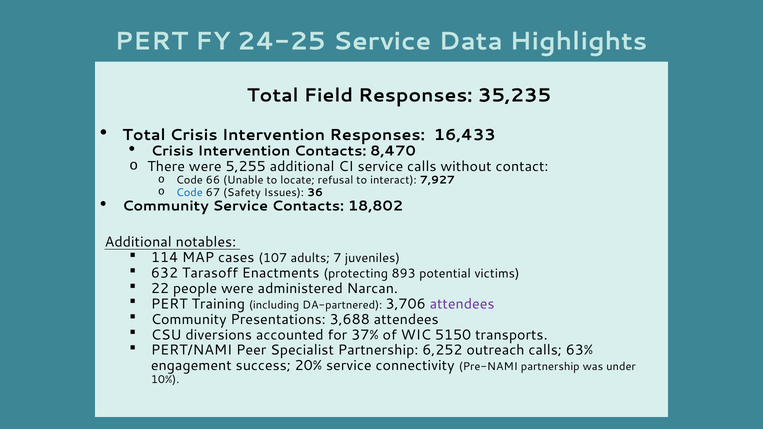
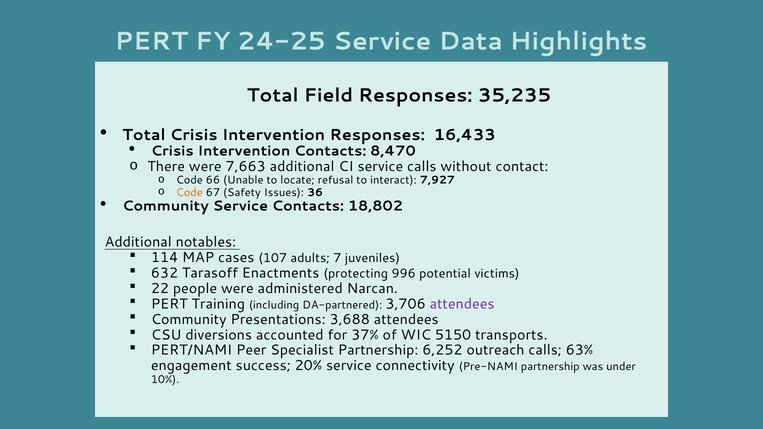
5,255: 5,255 -> 7,663 (246, 167)
Code colour: blue -> orange (189, 192)
893: 893 -> 996 (404, 274)
